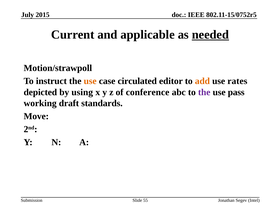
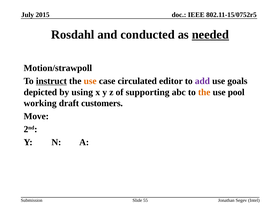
Current: Current -> Rosdahl (73, 35)
applicable: applicable -> conducted (148, 35)
instruct underline: none -> present (51, 81)
add colour: orange -> purple (202, 81)
rates: rates -> goals (237, 81)
conference: conference -> supporting (148, 92)
the colour: purple -> orange (204, 92)
pass: pass -> pool (236, 92)
standards: standards -> customers (102, 103)
